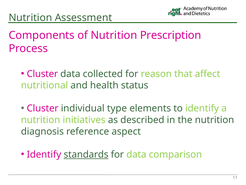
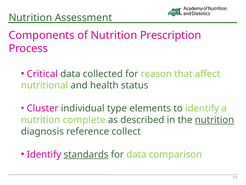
Cluster: Cluster -> Critical (42, 74)
initiatives: initiatives -> complete (84, 120)
nutrition underline: none -> present (215, 120)
aspect: aspect -> collect (126, 131)
